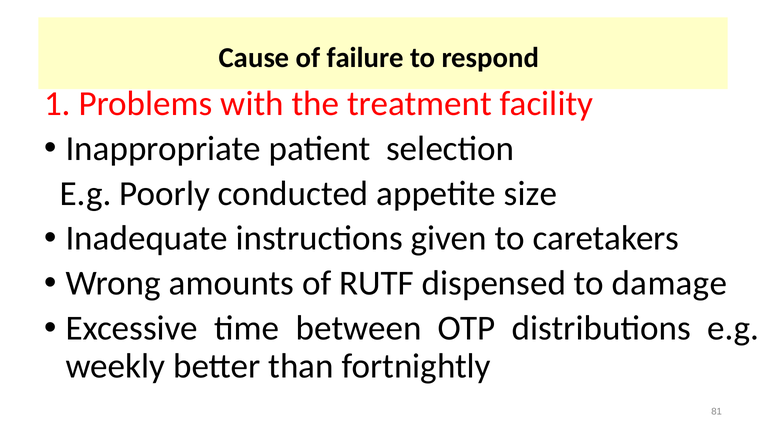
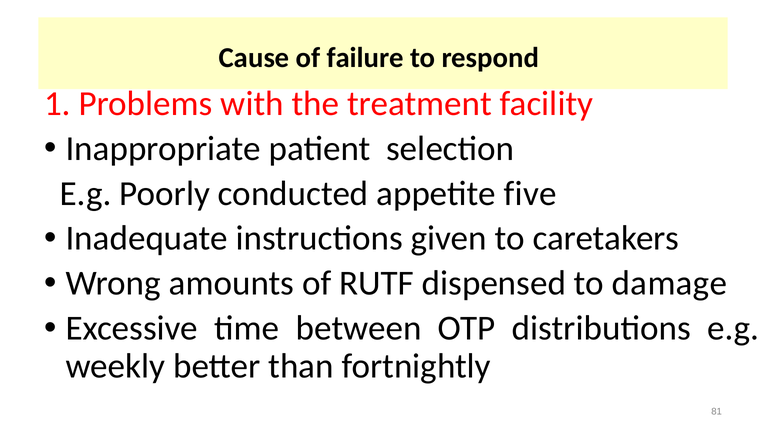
size: size -> five (530, 193)
